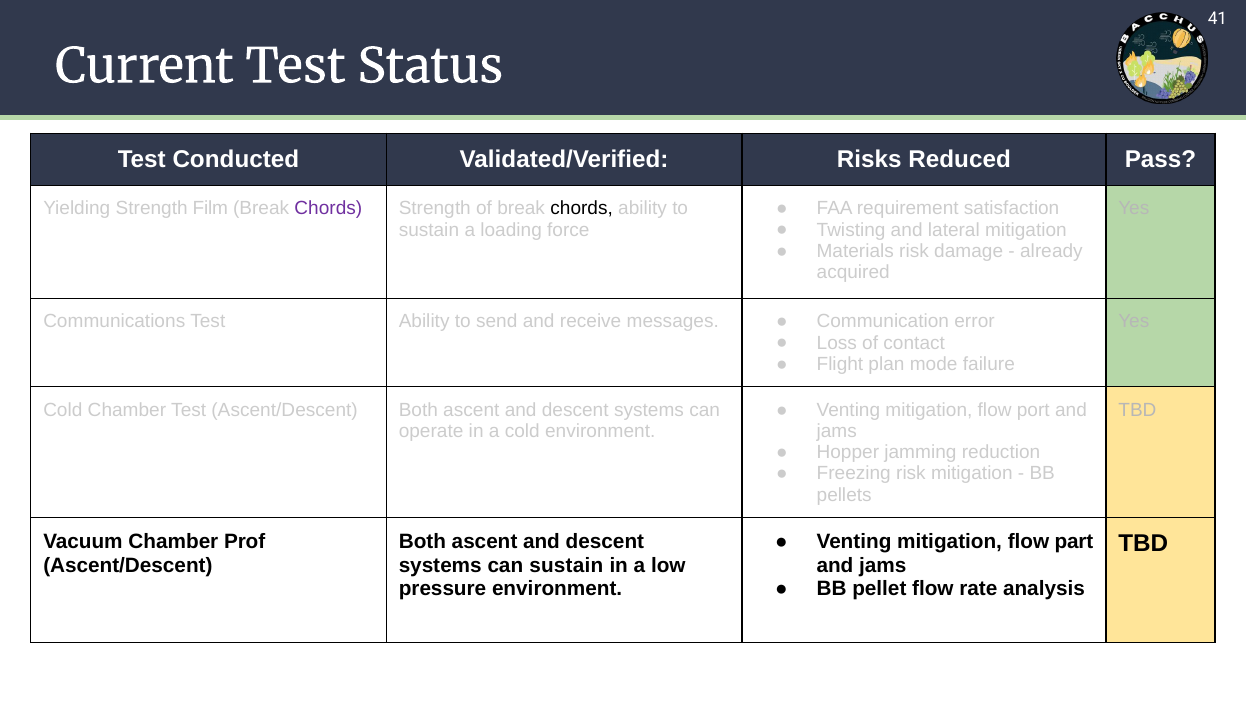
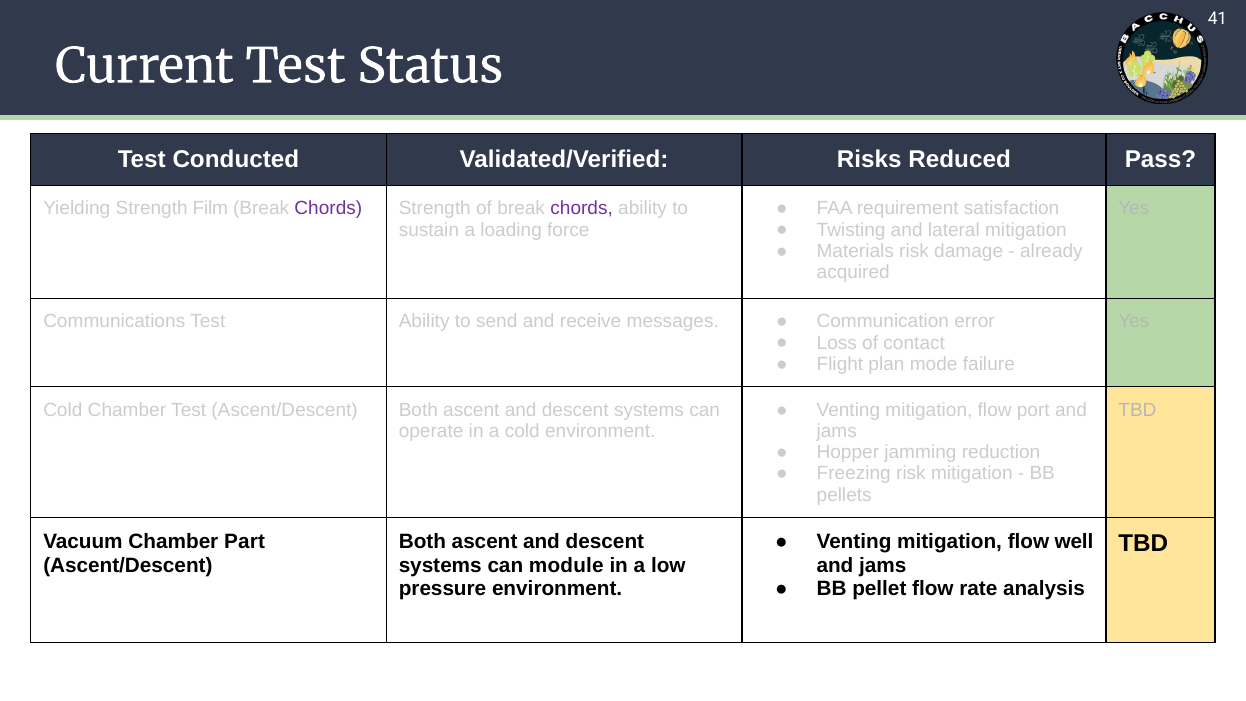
chords colour: black -> purple (582, 209)
part: part -> well (1074, 542)
Prof: Prof -> Part (244, 542)
can sustain: sustain -> module (566, 565)
